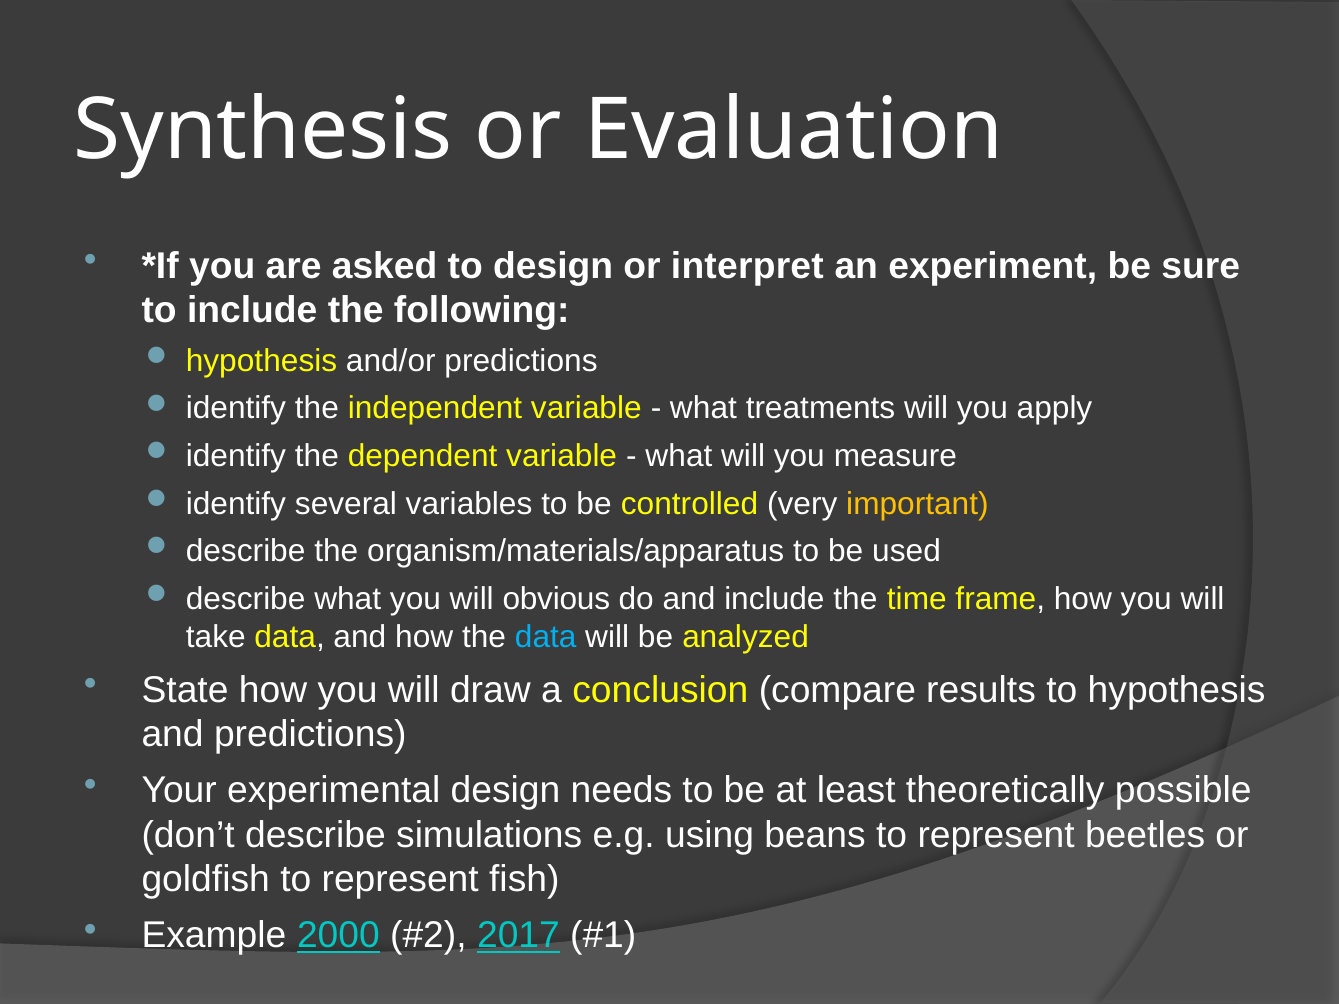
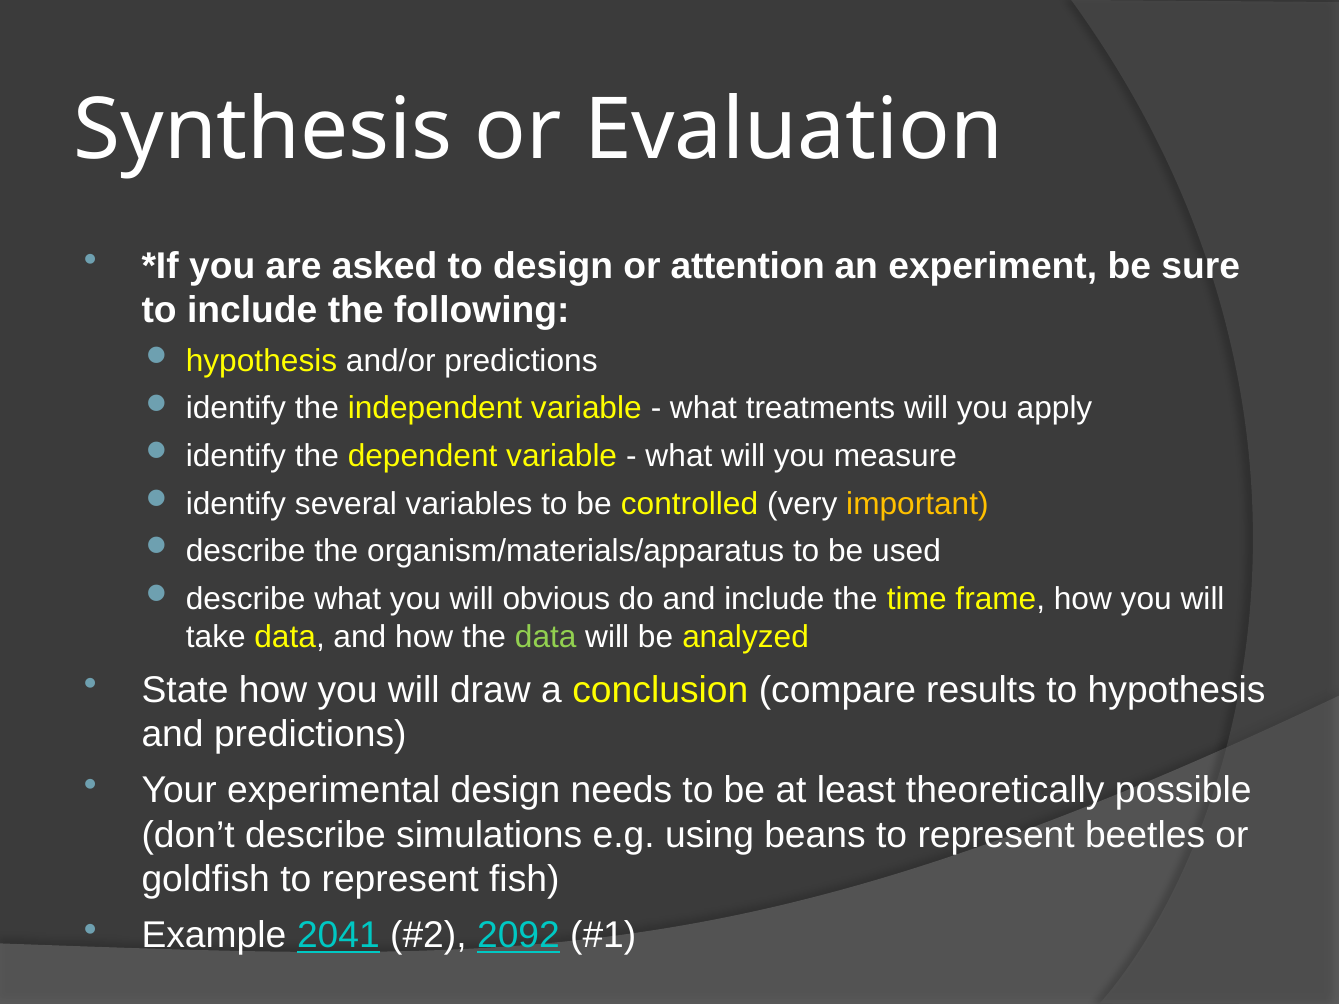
interpret: interpret -> attention (748, 266)
data colour: light blue -> light green (546, 637)
2000: 2000 -> 2041 (338, 936)
2017: 2017 -> 2092 (518, 936)
